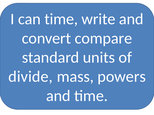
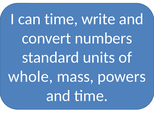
compare: compare -> numbers (103, 38)
divide: divide -> whole (31, 77)
